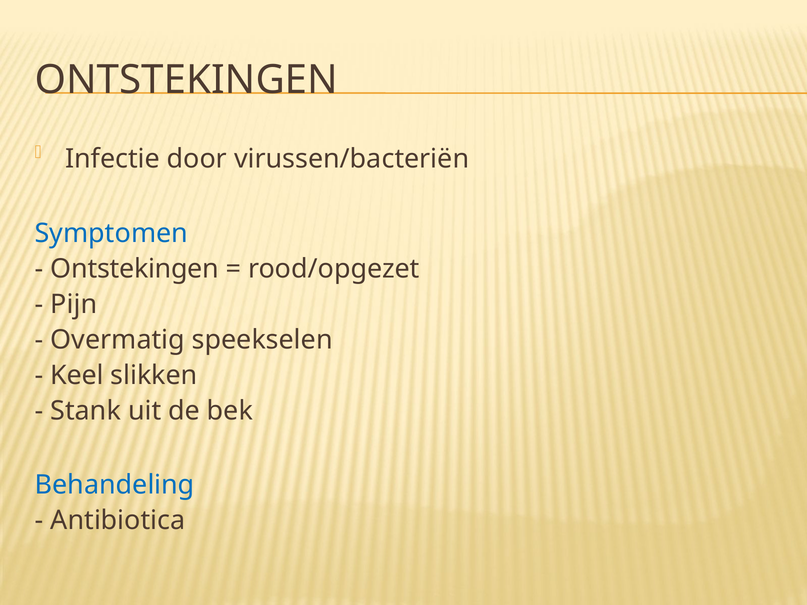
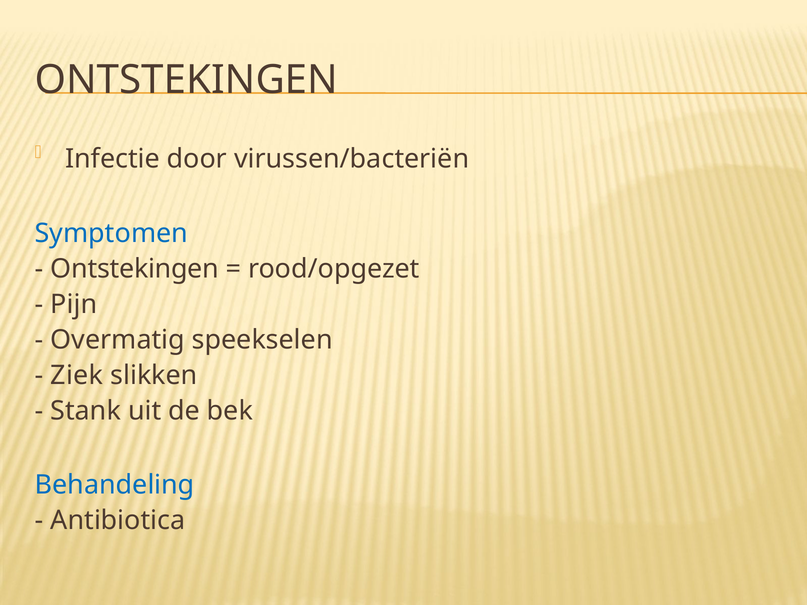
Keel: Keel -> Ziek (77, 375)
